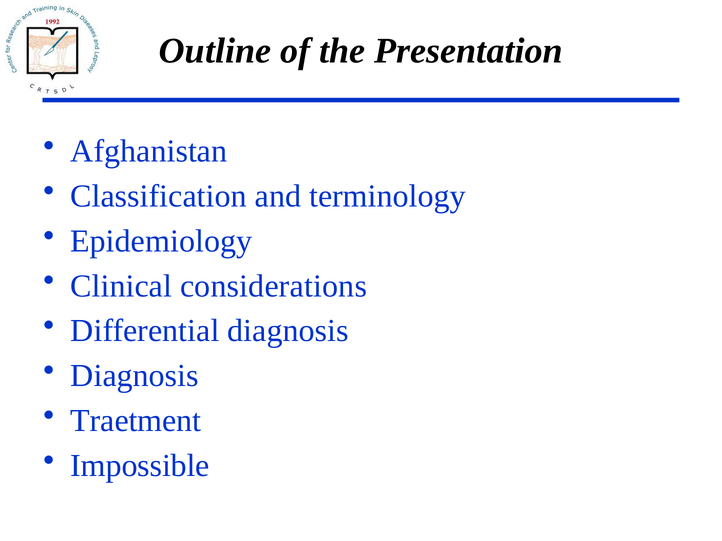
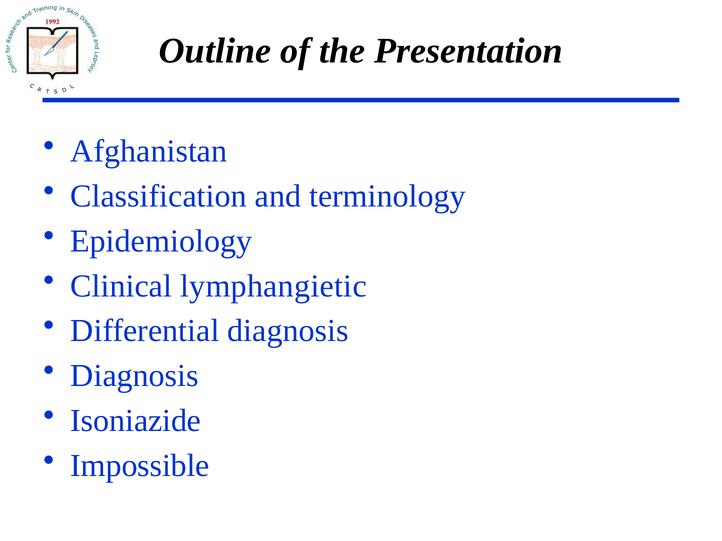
considerations: considerations -> lymphangietic (273, 286)
Traetment: Traetment -> Isoniazide (136, 421)
